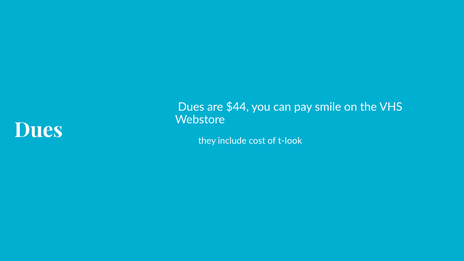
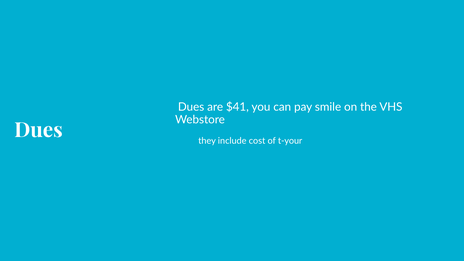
$44: $44 -> $41 (237, 107)
t-look: t-look -> t-your (290, 141)
